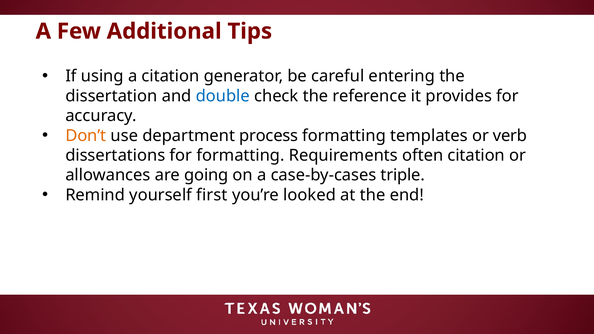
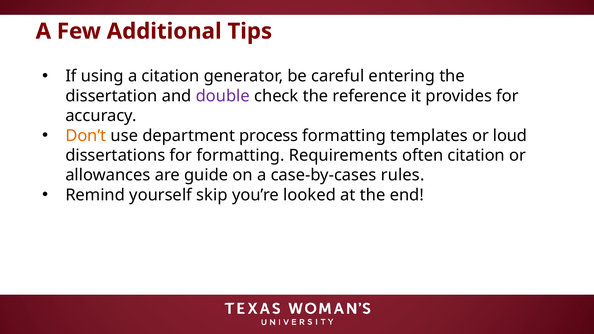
double colour: blue -> purple (223, 96)
verb: verb -> loud (510, 136)
going: going -> guide (206, 175)
triple: triple -> rules (403, 175)
first: first -> skip (212, 195)
